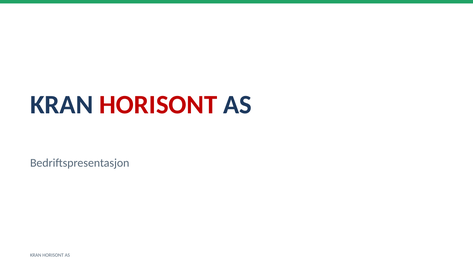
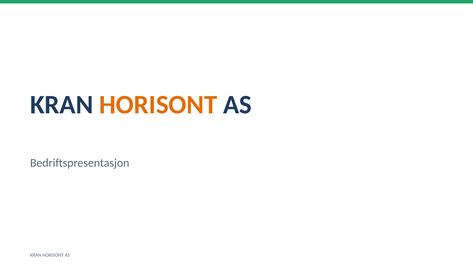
HORISONT colour: red -> orange (158, 105)
